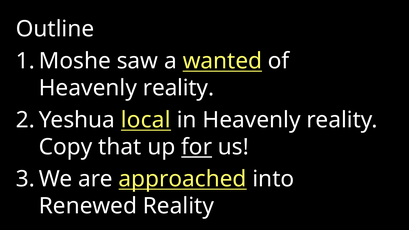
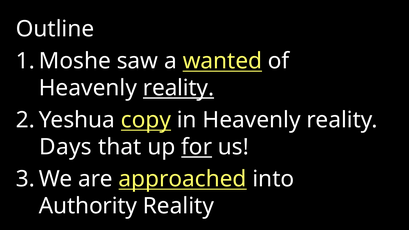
reality underline: none -> present (178, 88)
local: local -> copy (146, 120)
Copy: Copy -> Days (66, 147)
Renewed: Renewed -> Authority (88, 206)
